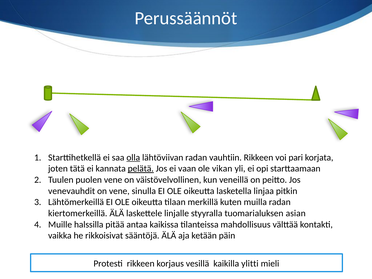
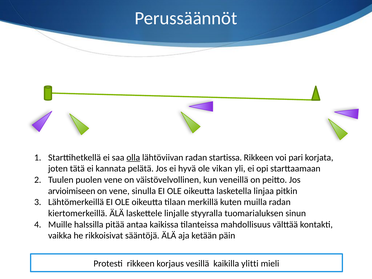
vauhtiin: vauhtiin -> startissa (225, 157)
pelätä underline: present -> none (141, 169)
vaan: vaan -> hyvä (187, 169)
venevauhdit: venevauhdit -> arvioimiseen (72, 191)
asian: asian -> sinun (296, 213)
